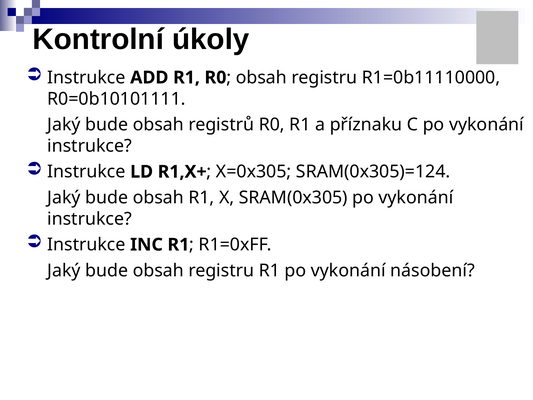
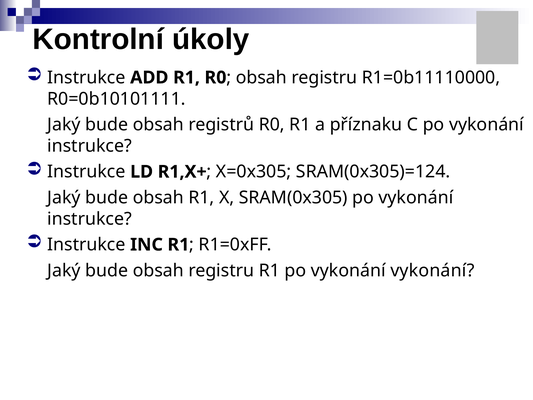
vykonání násobení: násobení -> vykonání (432, 270)
